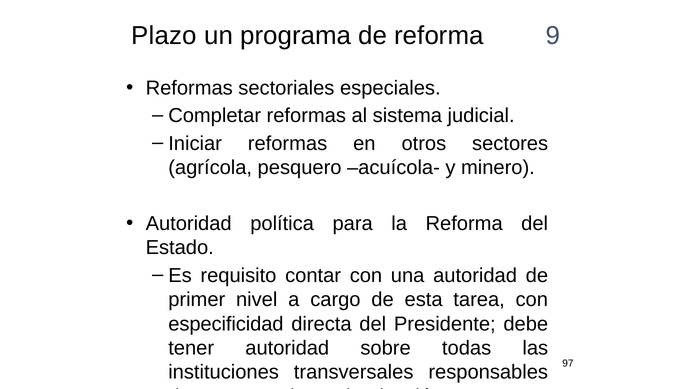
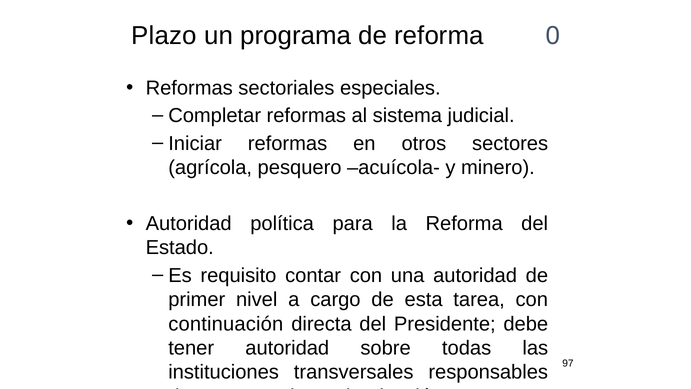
9: 9 -> 0 (553, 36)
especificidad: especificidad -> continuación (226, 324)
